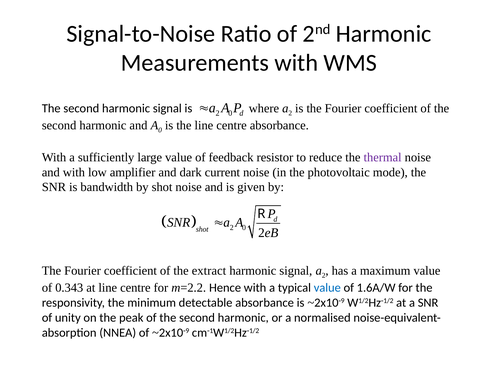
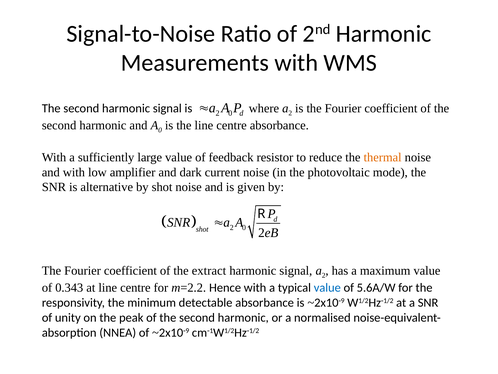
thermal colour: purple -> orange (383, 157)
bandwidth: bandwidth -> alternative (107, 187)
1.6A/W: 1.6A/W -> 5.6A/W (376, 287)
